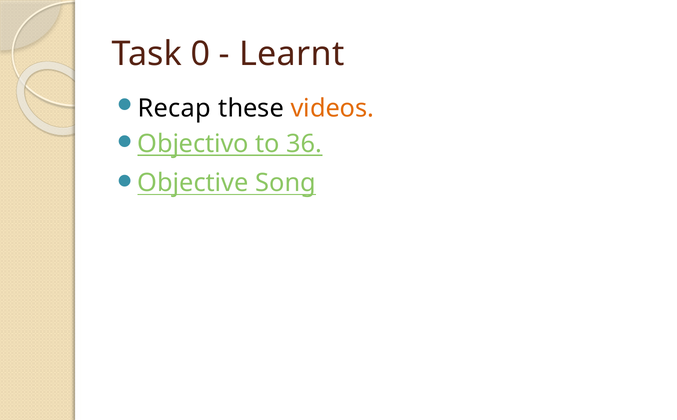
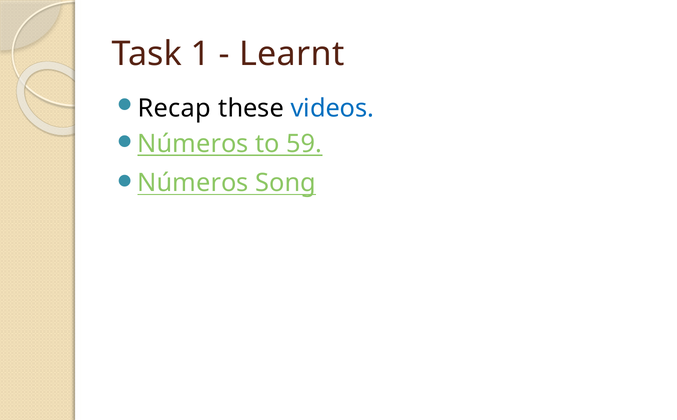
0: 0 -> 1 (200, 54)
videos colour: orange -> blue (332, 109)
Objectivo: Objectivo -> Números (193, 144)
36: 36 -> 59 (304, 144)
Objective: Objective -> Números (193, 183)
